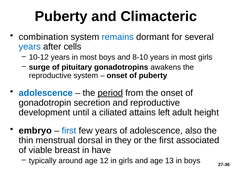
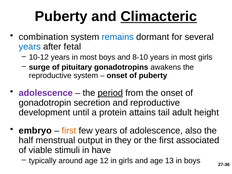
Climacteric underline: none -> present (159, 16)
cells: cells -> fetal (72, 47)
adolescence colour: blue -> purple (46, 93)
ciliated: ciliated -> protein (113, 112)
left: left -> tail (164, 112)
first colour: blue -> orange (69, 131)
thin: thin -> half (26, 140)
dorsal: dorsal -> output (90, 140)
breast: breast -> stimuli (67, 150)
